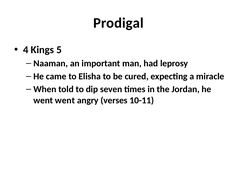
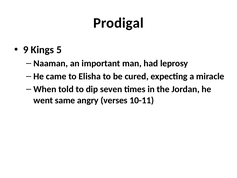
4: 4 -> 9 (26, 50)
went went: went -> same (65, 100)
